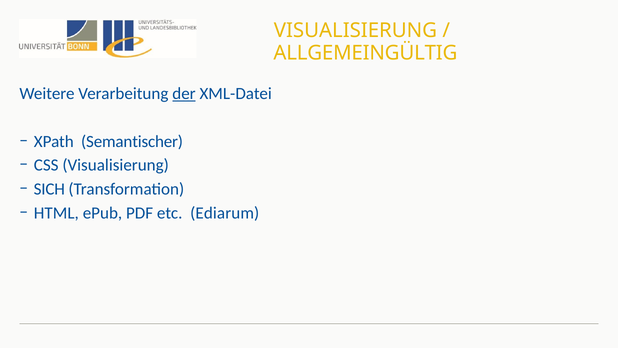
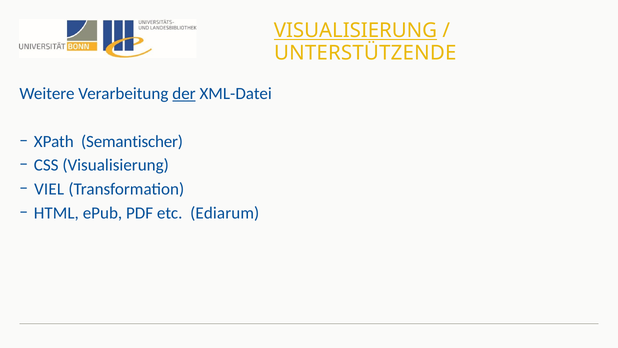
VISUALISIERUNG underline: none -> present (355, 31)
ALLGEMEINGÜLTIG: ALLGEMEINGÜLTIG -> UNTERSTÜTZENDE (365, 53)
SICH: SICH -> VIEL (49, 189)
